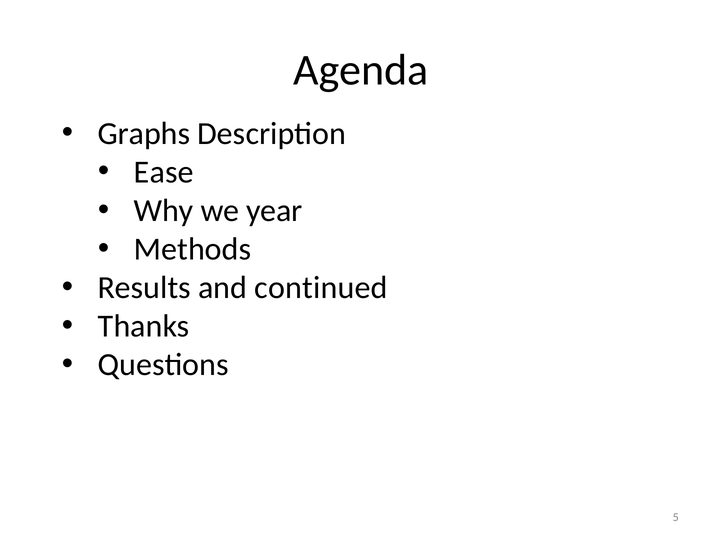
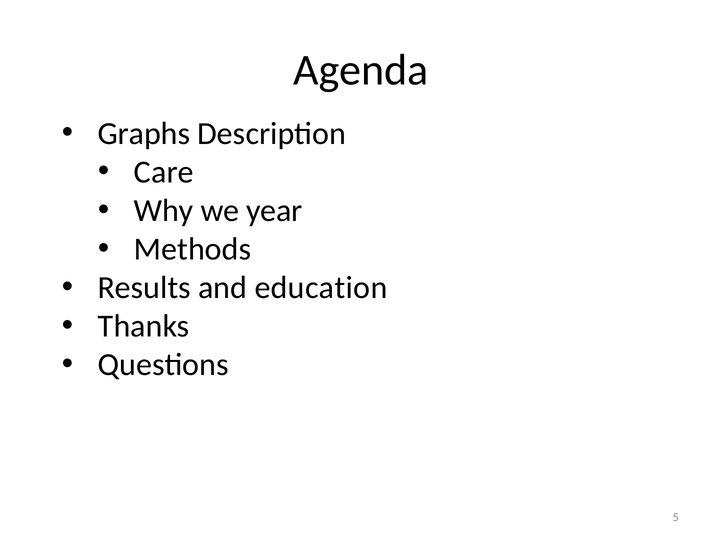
Ease: Ease -> Care (164, 172)
continued: continued -> education (321, 287)
